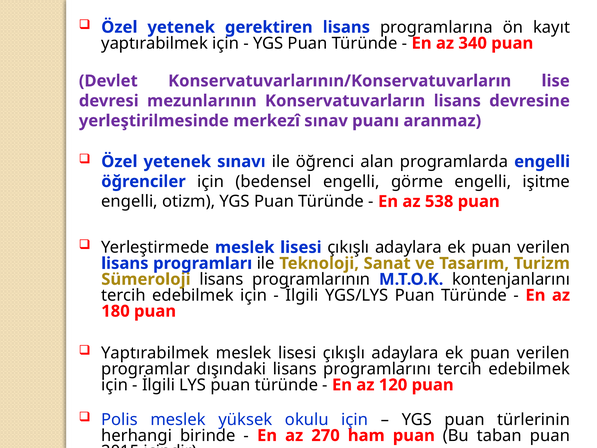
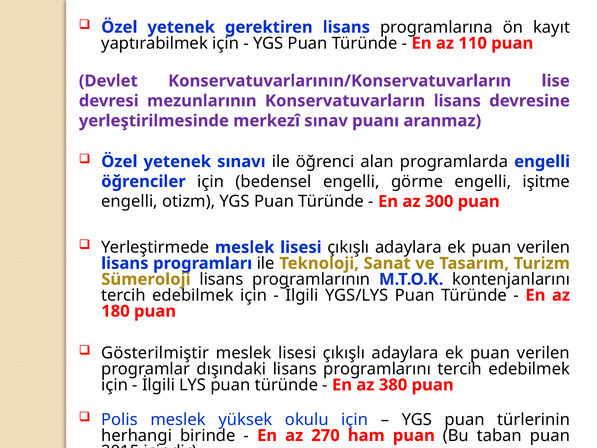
340: 340 -> 110 (473, 43)
538: 538 -> 300 (439, 201)
Yaptırabilmek: Yaptırabilmek -> Gösterilmiştir (155, 353)
120: 120 -> 380 (393, 385)
